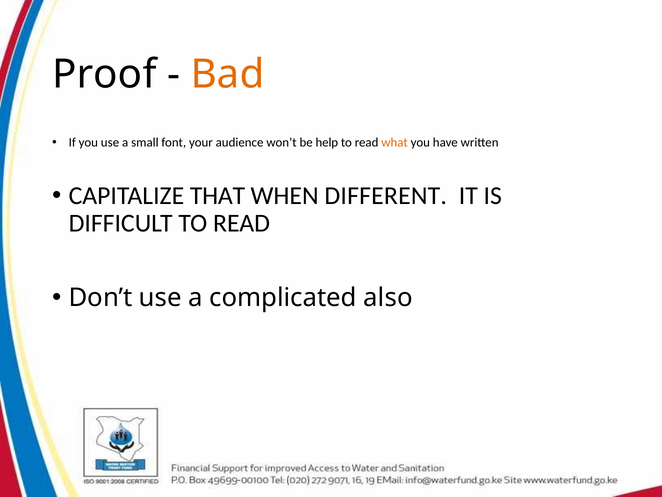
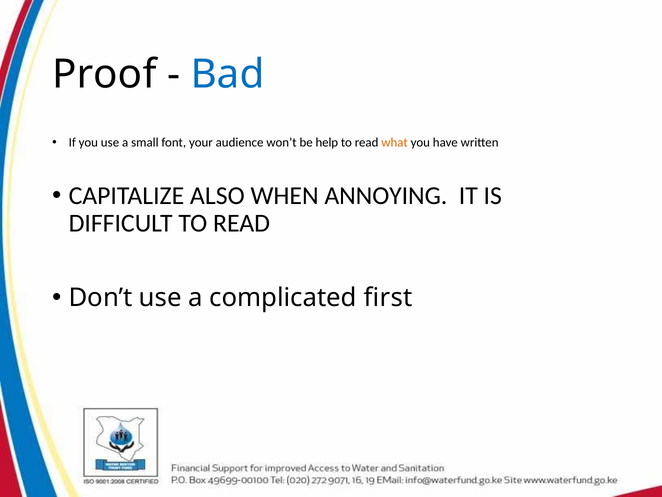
Bad colour: orange -> blue (227, 74)
THAT: THAT -> ALSO (217, 195)
DIFFERENT: DIFFERENT -> ANNOYING (386, 195)
also: also -> first (388, 297)
